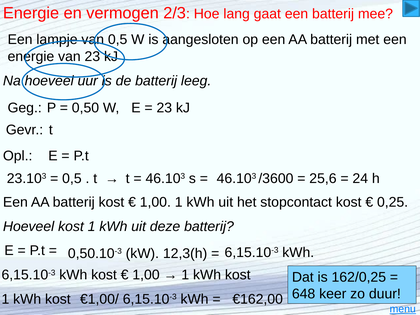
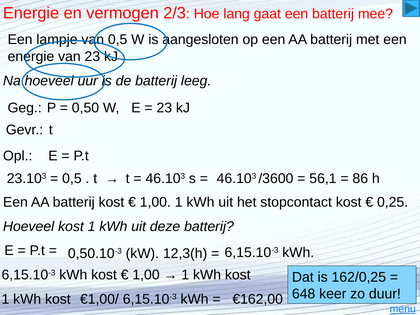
25,6: 25,6 -> 56,1 (323, 178)
24: 24 -> 86 (360, 178)
